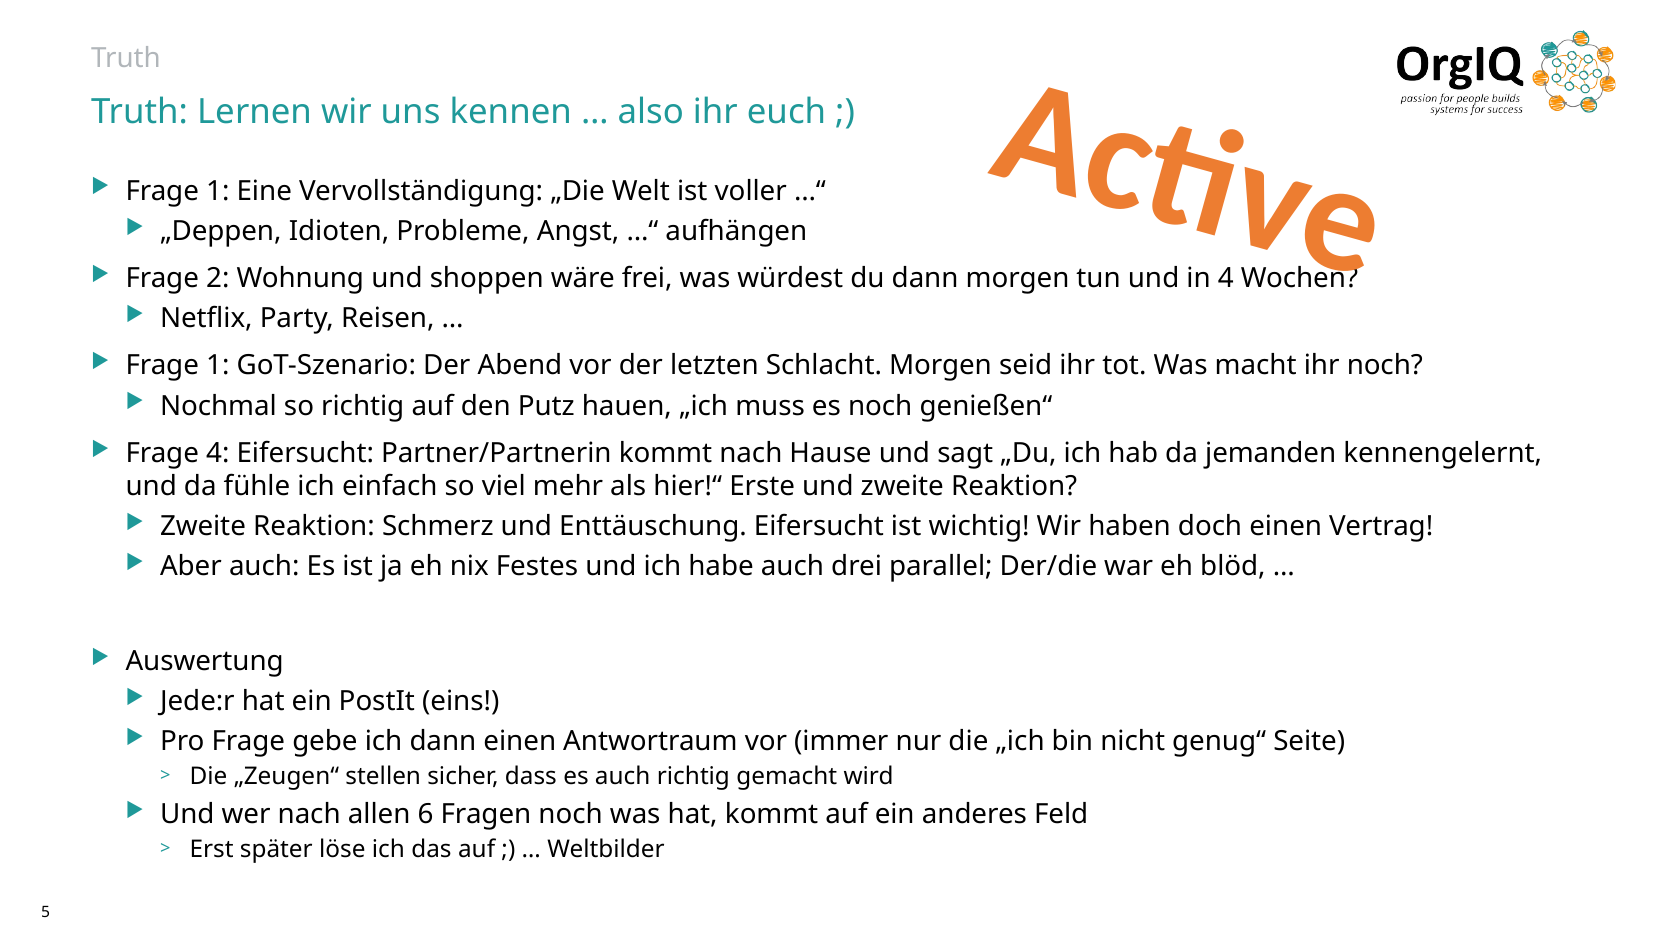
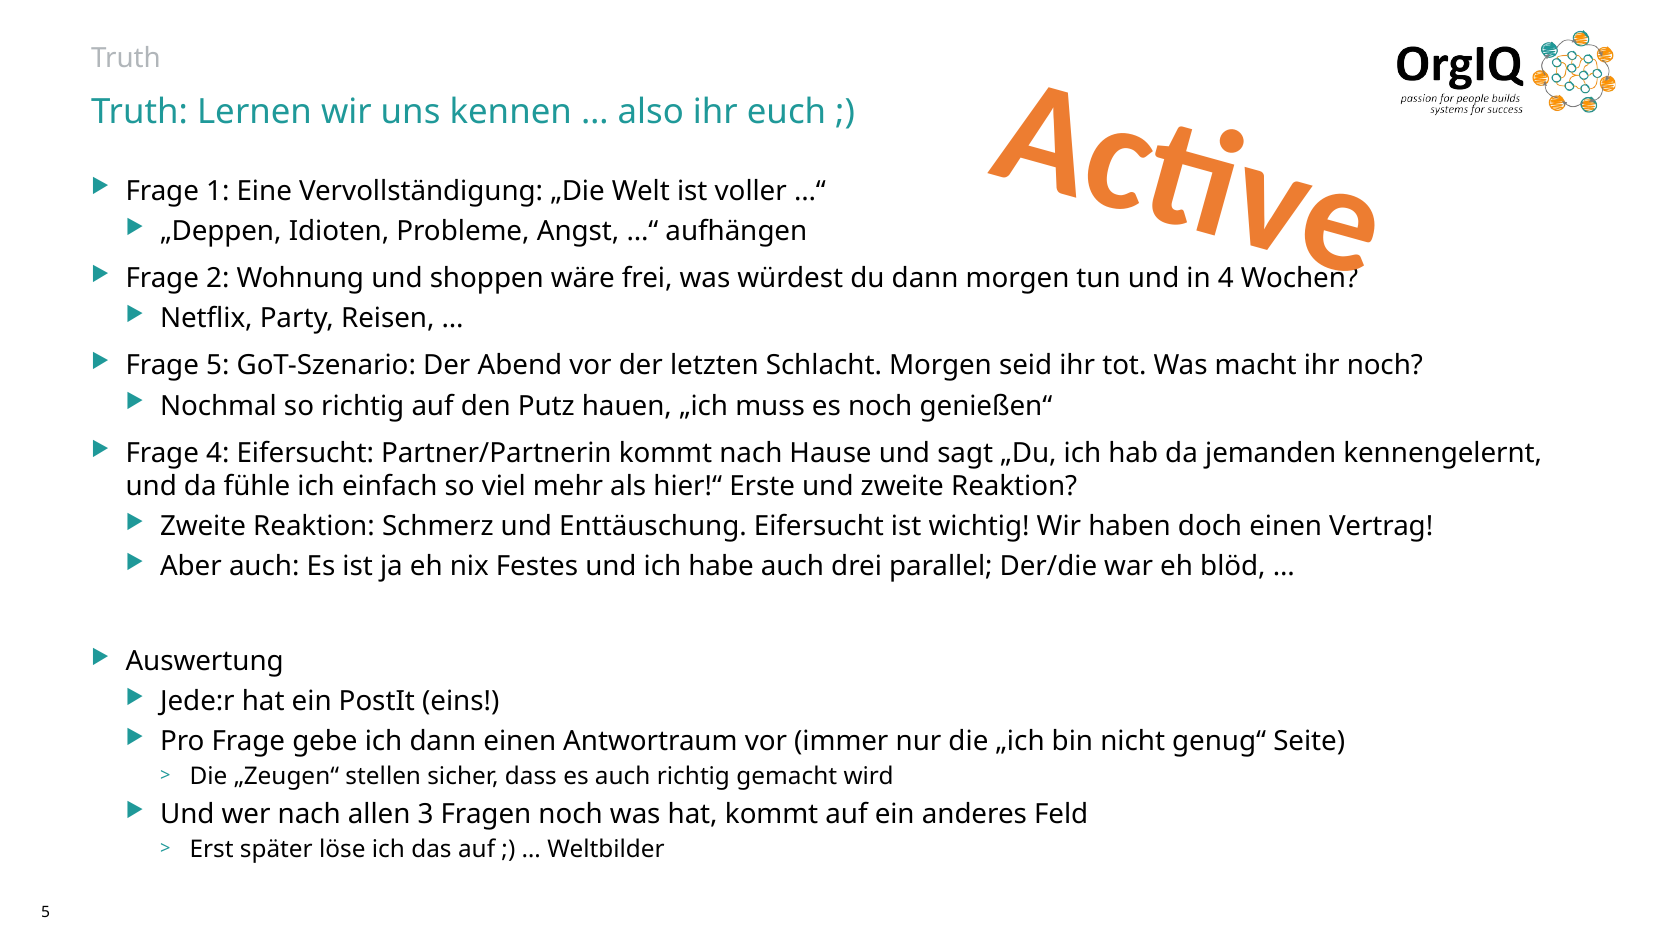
1: 1 -> 5 (218, 366)
6: 6 -> 3 (426, 815)
